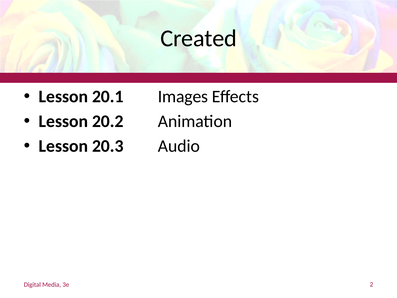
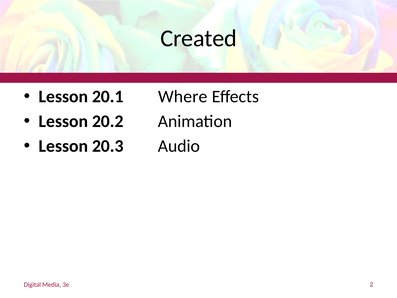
Images: Images -> Where (183, 97)
